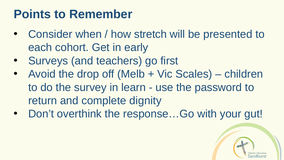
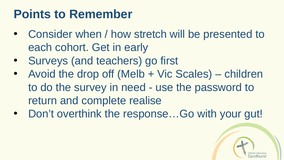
learn: learn -> need (134, 87)
dignity: dignity -> realise (146, 101)
